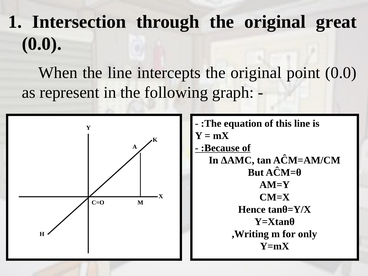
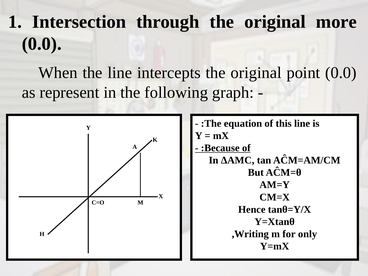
great: great -> more (336, 22)
